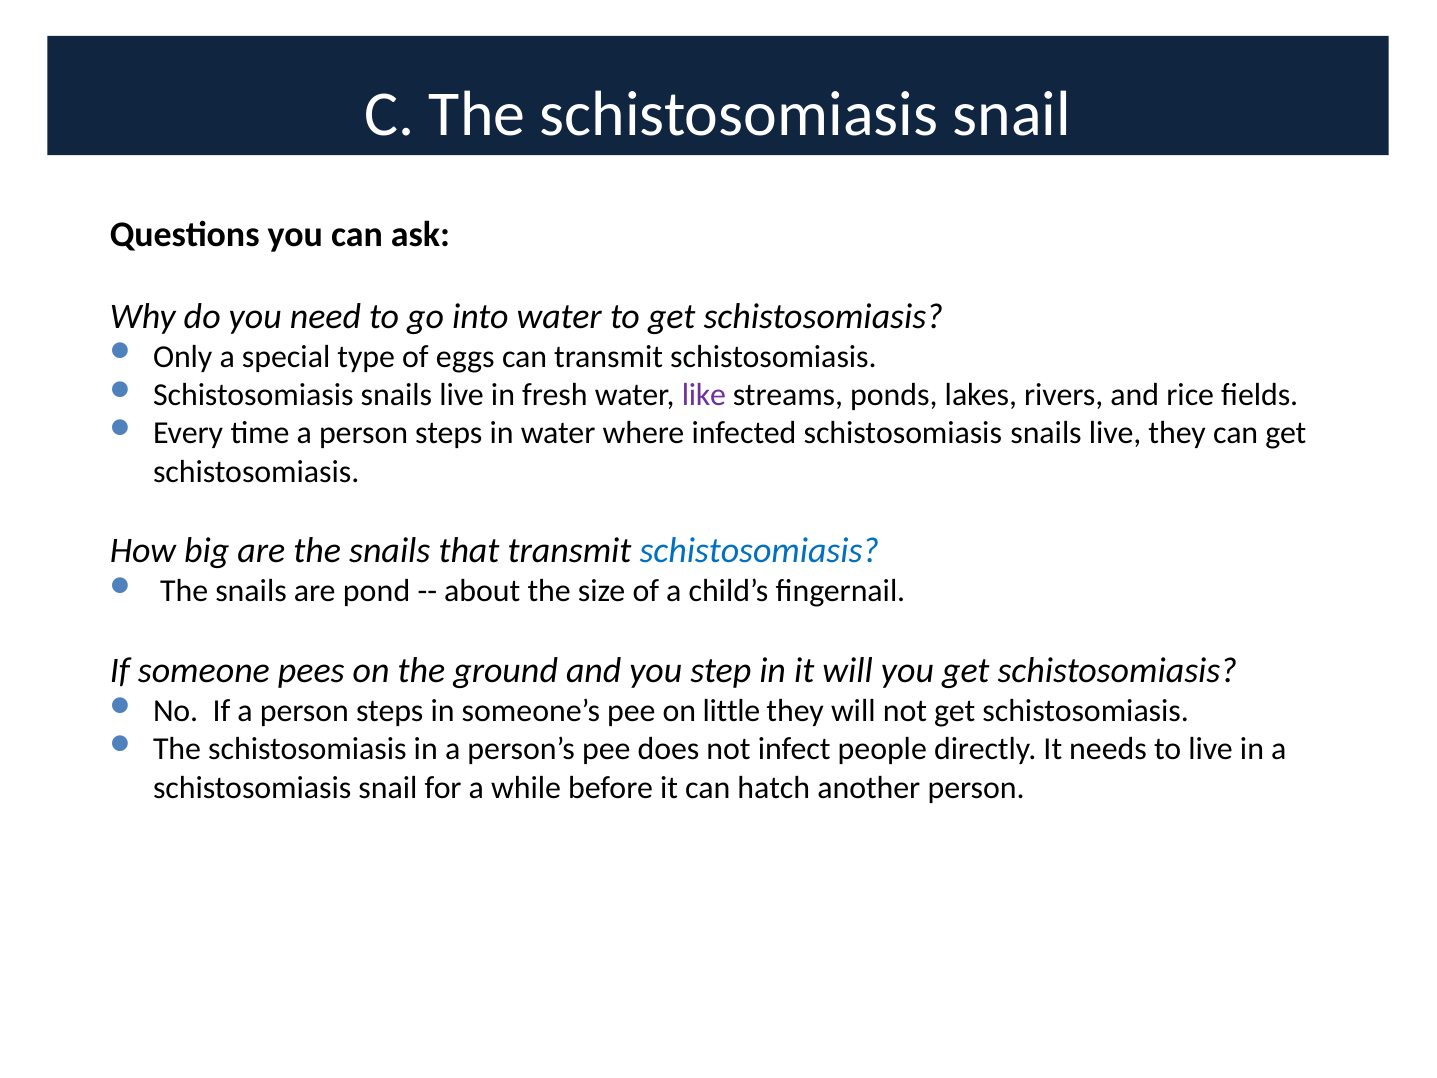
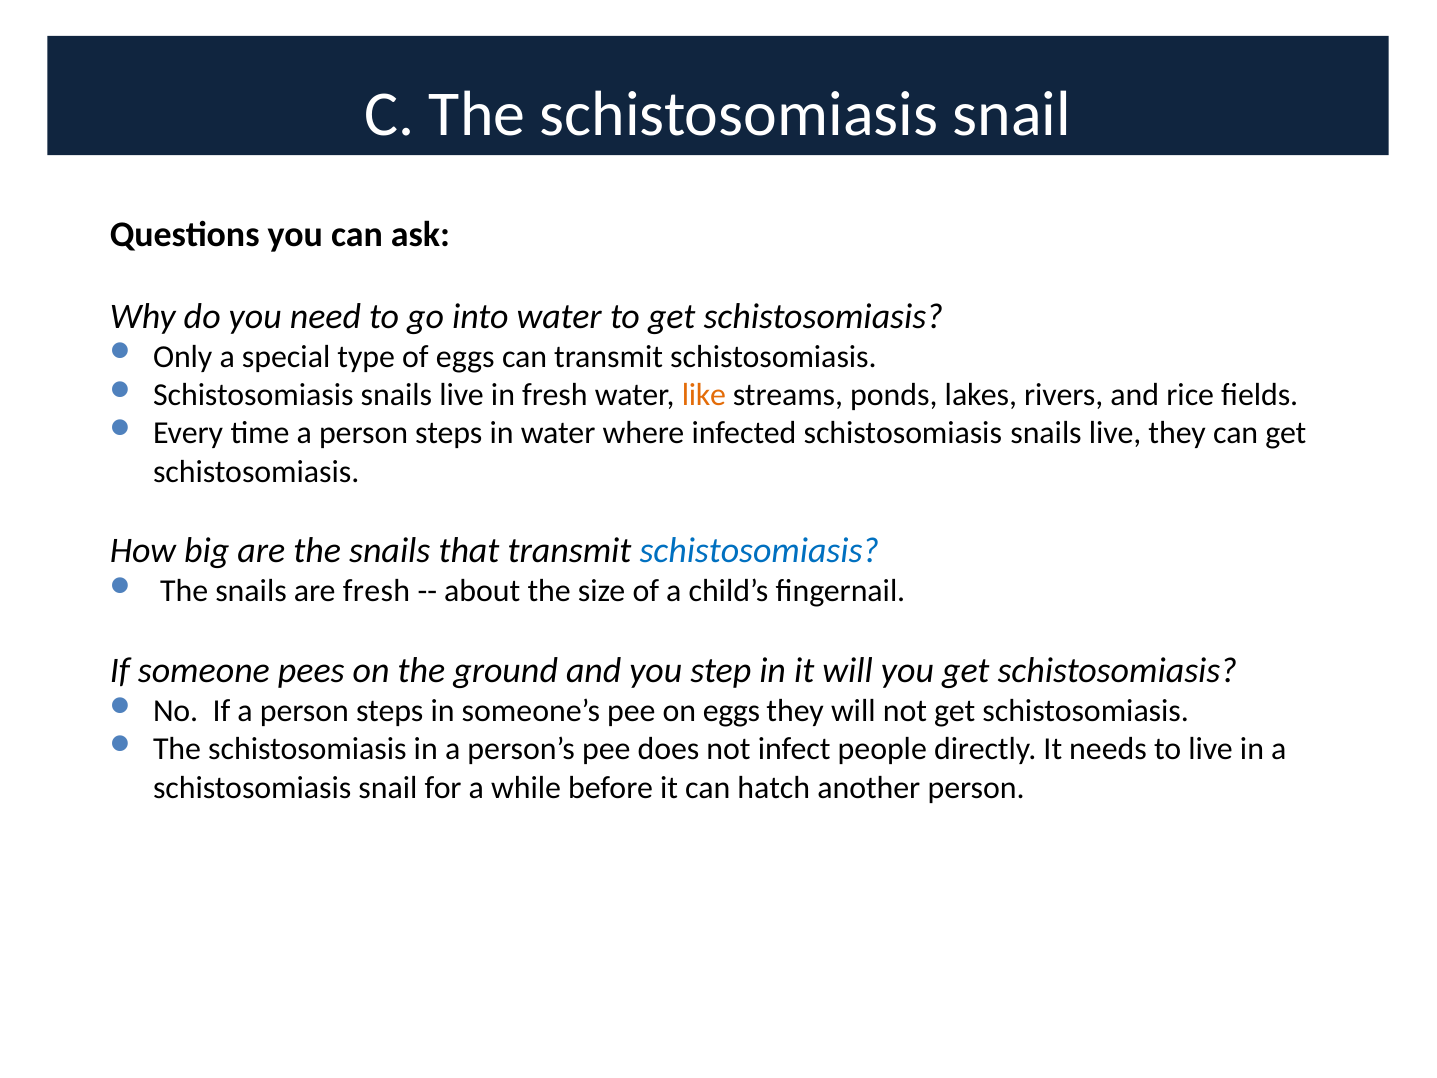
like colour: purple -> orange (704, 395)
are pond: pond -> fresh (376, 591)
on little: little -> eggs (731, 711)
